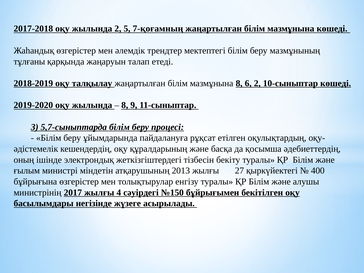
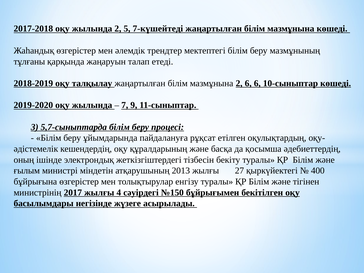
7-қоғамның: 7-қоғамның -> 7-күшейтеді (158, 29)
мазмұнына 8: 8 -> 2 (239, 83)
6 2: 2 -> 6 (257, 83)
8: 8 -> 7 (125, 105)
алушы: алушы -> тігінен (306, 182)
